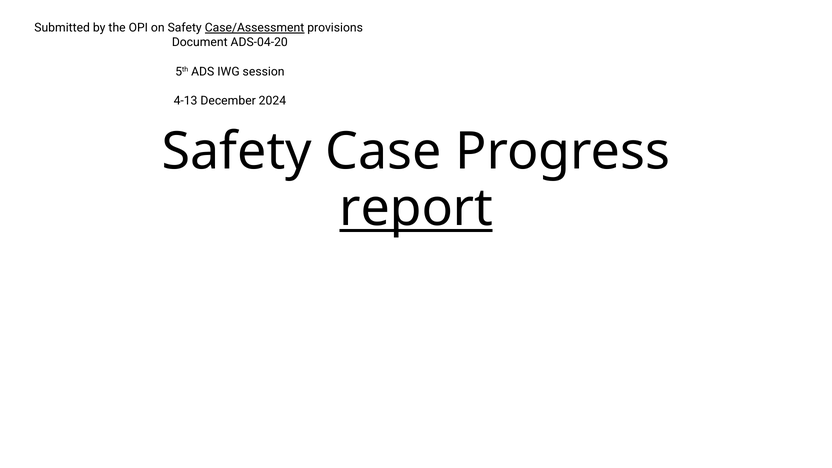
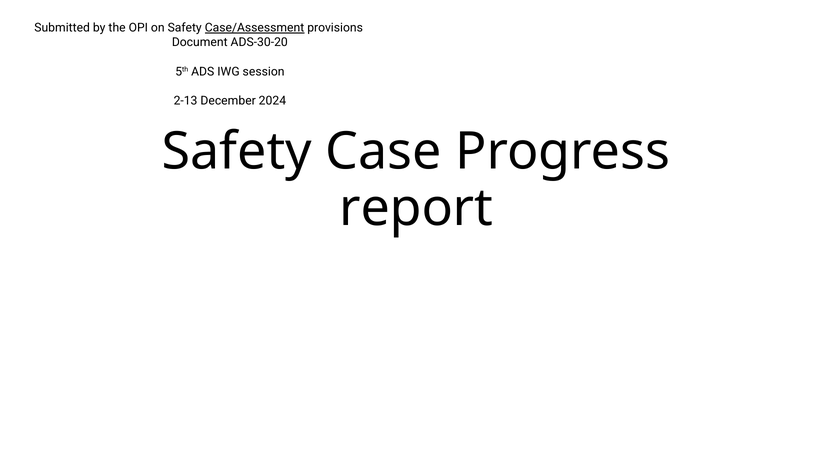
ADS-04-20: ADS-04-20 -> ADS-30-20 (259, 42)
4-13: 4-13 -> 2-13 (186, 101)
report underline: present -> none (416, 208)
